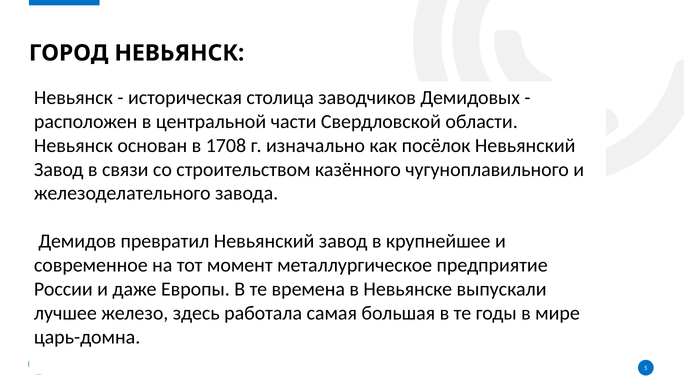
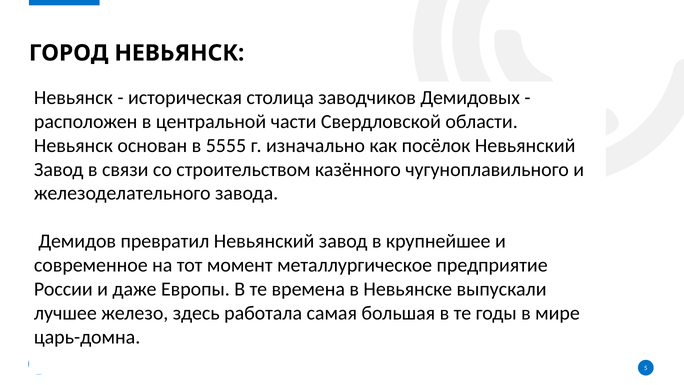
1708: 1708 -> 5555 (226, 145)
